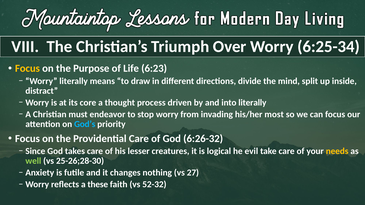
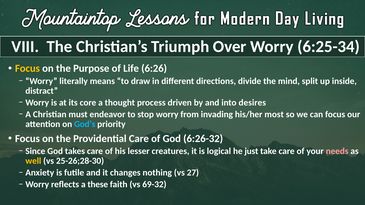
6:23: 6:23 -> 6:26 (154, 69)
into literally: literally -> desires (252, 103)
evil: evil -> just (251, 151)
needs colour: yellow -> pink (337, 151)
well colour: light green -> yellow (33, 161)
52-32: 52-32 -> 69-32 (154, 185)
